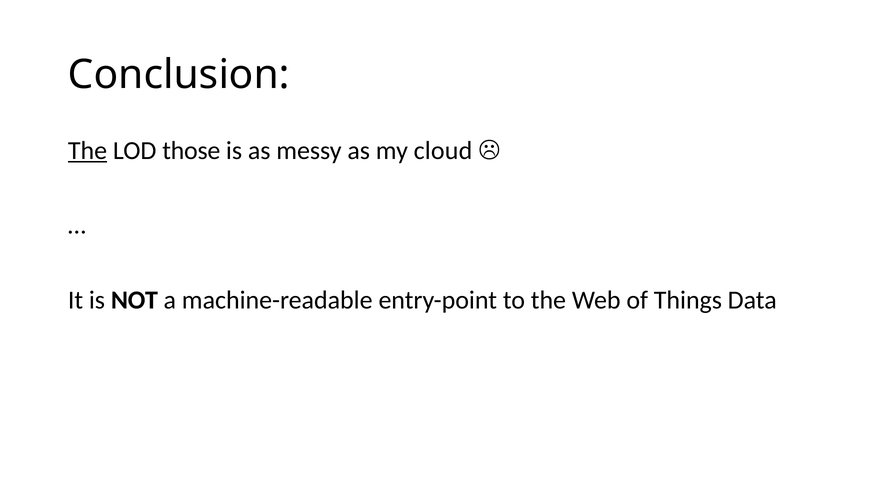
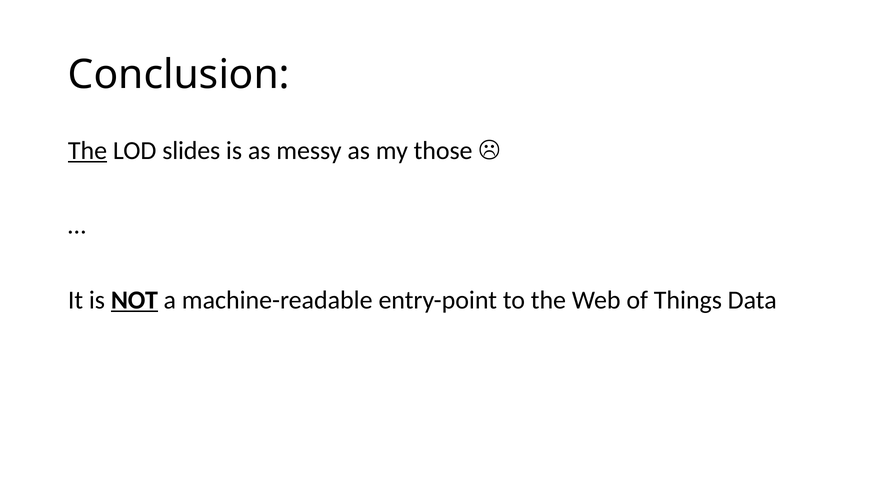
those: those -> slides (191, 151)
cloud: cloud -> those (443, 151)
NOT underline: none -> present (134, 300)
